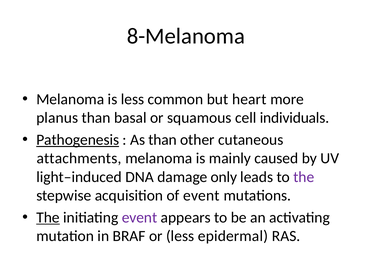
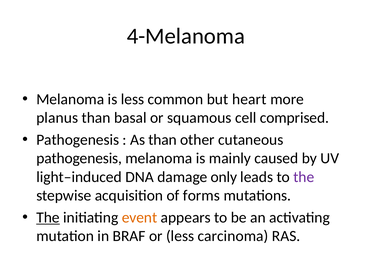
8-Melanoma: 8-Melanoma -> 4-Melanoma (186, 36)
individuals: individuals -> comprised (294, 118)
Pathogenesis underline: present -> none (78, 140)
attachments: attachments -> pathogenesis (79, 158)
of event: event -> forms (201, 196)
event colour: purple -> orange (139, 217)
epidermal: epidermal -> carcinoma (233, 236)
